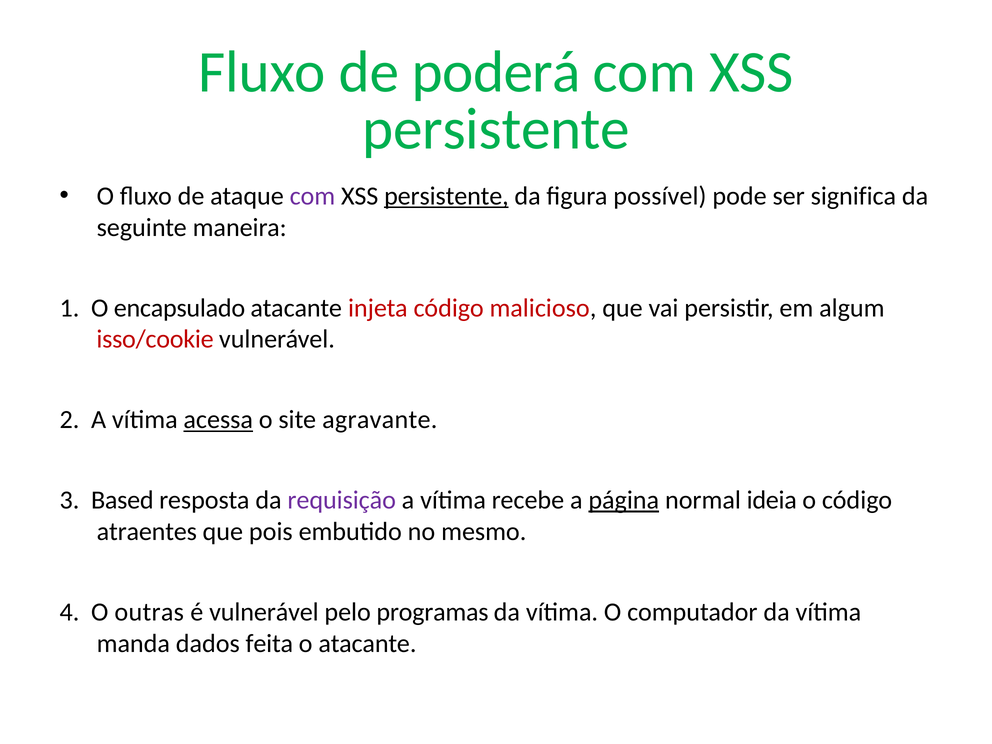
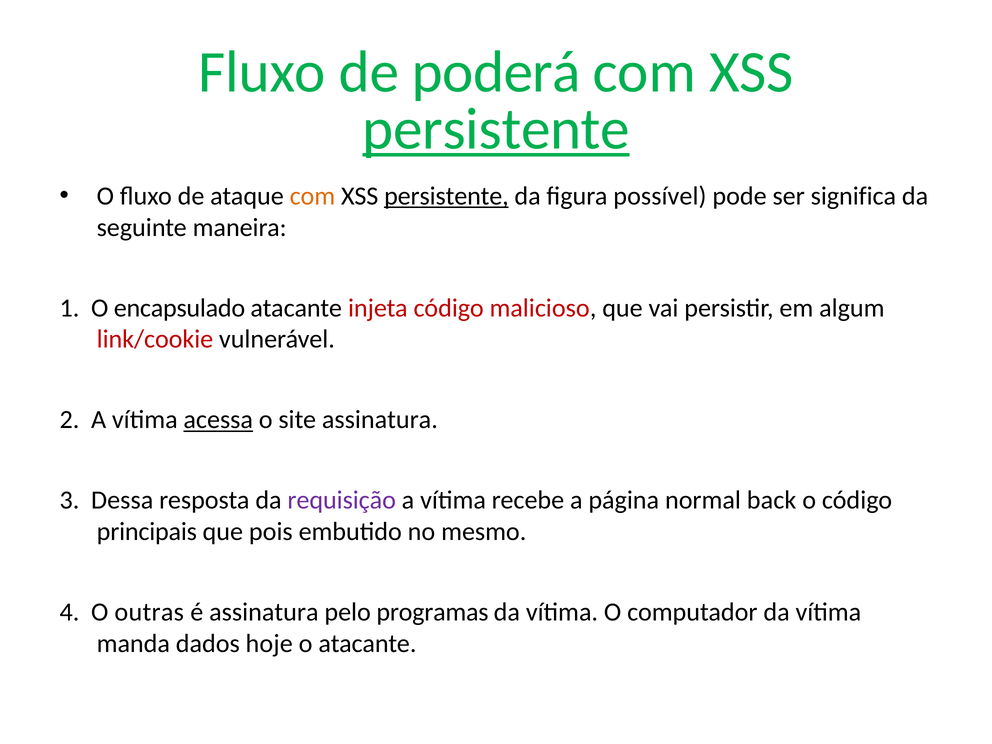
persistente underline: none -> present (496, 129)
com colour: purple -> orange (312, 196)
isso/cookie: isso/cookie -> link/cookie (155, 339)
site agravante: agravante -> assinatura (380, 420)
Based: Based -> Dessa (122, 500)
página underline: present -> none (624, 500)
ideia: ideia -> back (772, 500)
atraentes: atraentes -> principais (147, 532)
é vulnerável: vulnerável -> assinatura (264, 612)
feita: feita -> hoje (269, 644)
